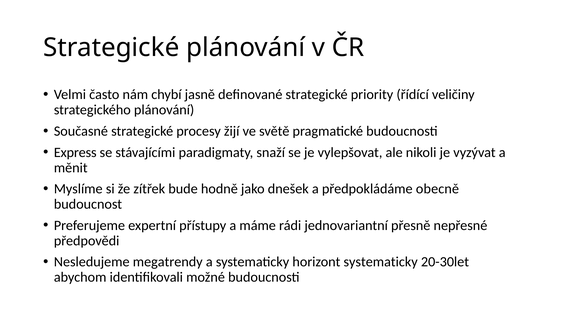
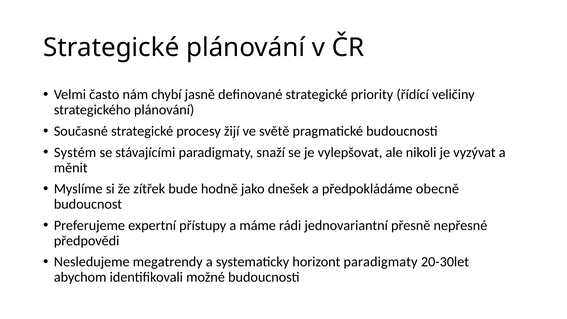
Express: Express -> Systém (75, 152)
horizont systematicky: systematicky -> paradigmaty (381, 262)
